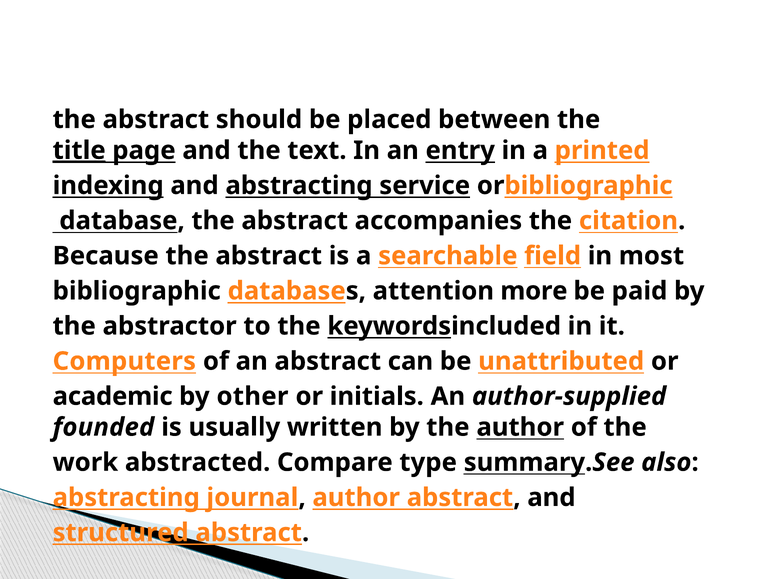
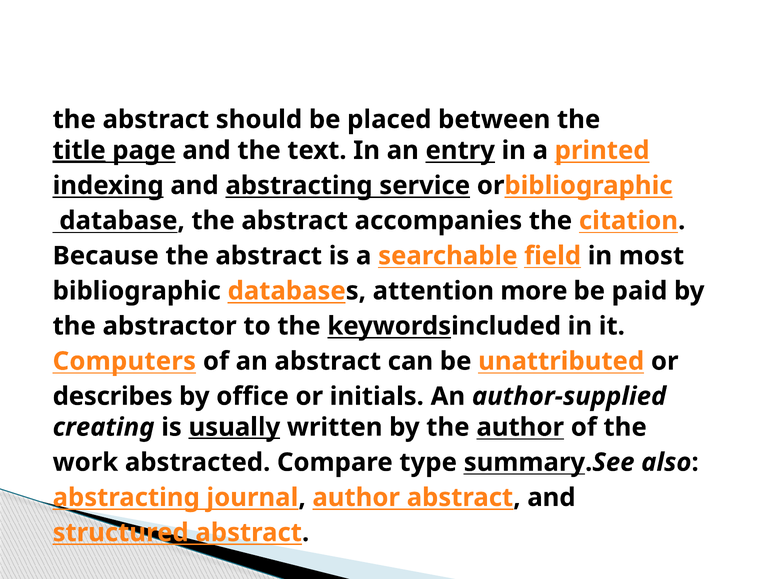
academic: academic -> describes (113, 396)
other: other -> office (253, 396)
founded: founded -> creating (104, 427)
usually underline: none -> present (234, 427)
